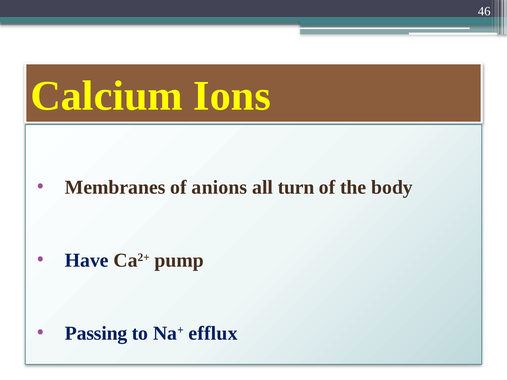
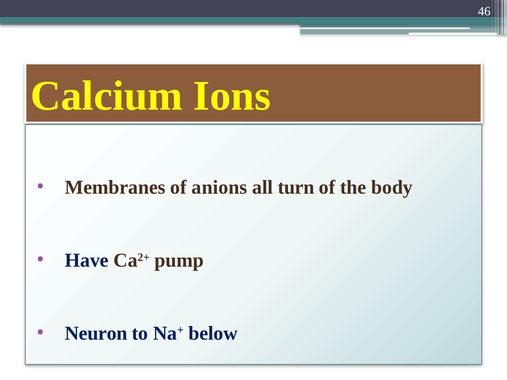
Passing: Passing -> Neuron (96, 334)
efflux: efflux -> below (213, 334)
